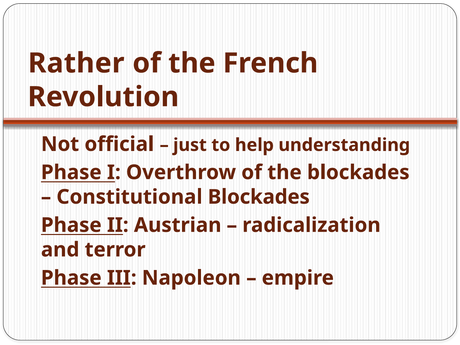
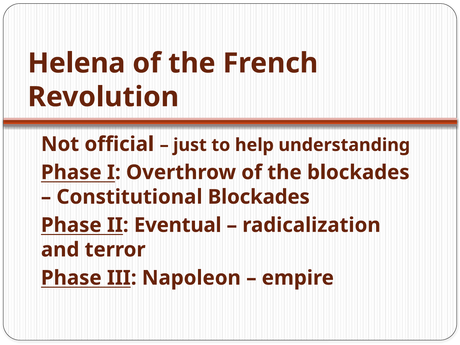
Rather: Rather -> Helena (76, 63)
Austrian: Austrian -> Eventual (178, 225)
